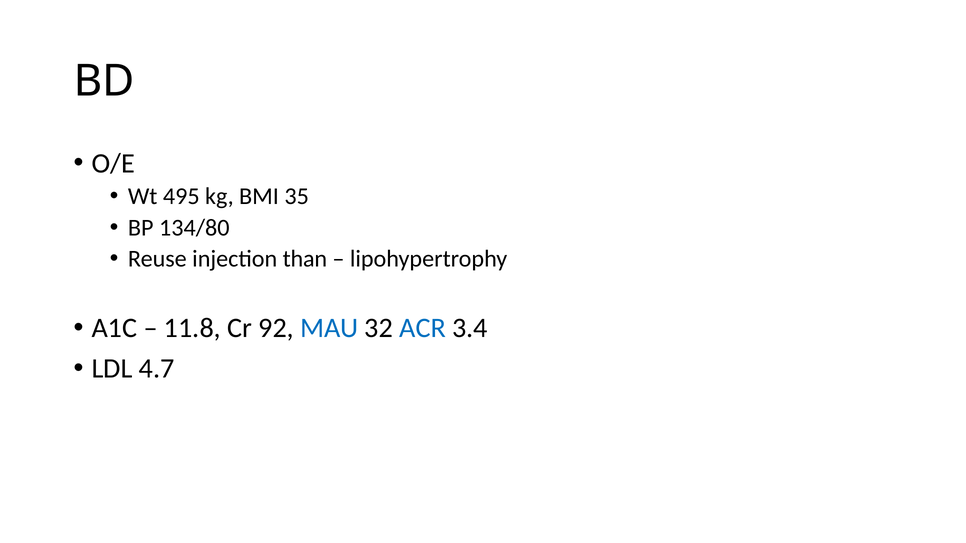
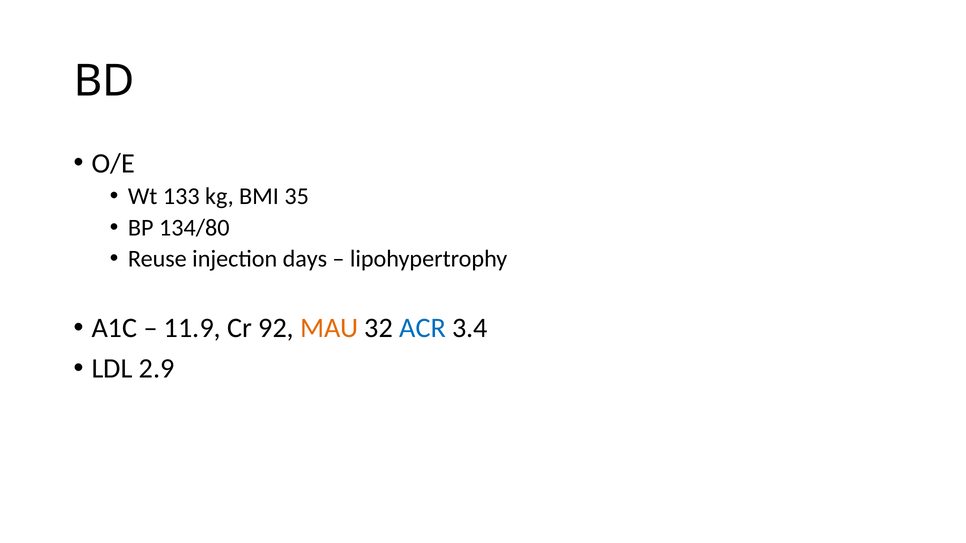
495: 495 -> 133 (181, 197)
than: than -> days (305, 259)
11.8: 11.8 -> 11.9 (192, 328)
MAU colour: blue -> orange (329, 328)
4.7: 4.7 -> 2.9 (157, 369)
